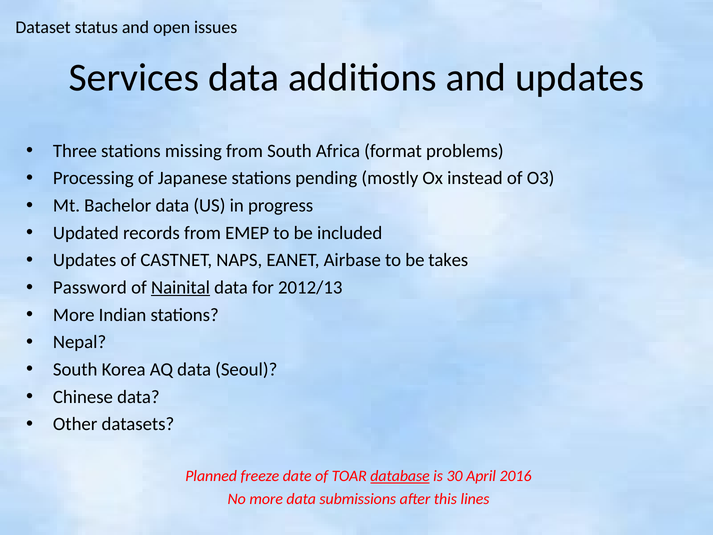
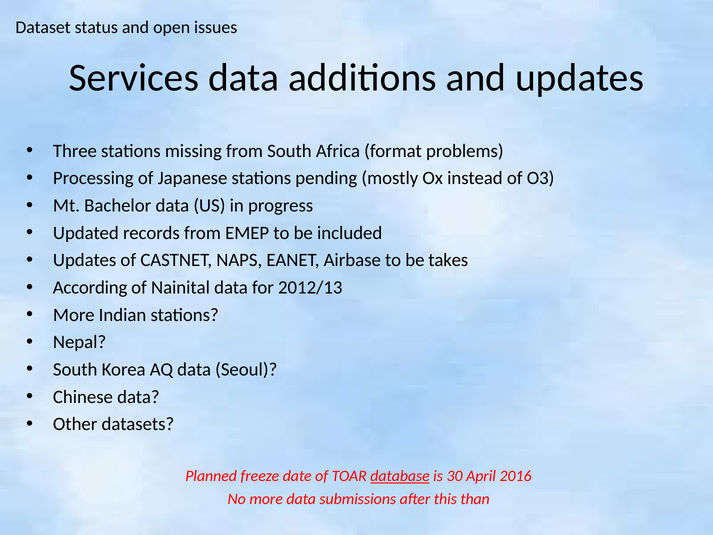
Password: Password -> According (90, 287)
Nainital underline: present -> none (181, 287)
lines: lines -> than (475, 499)
